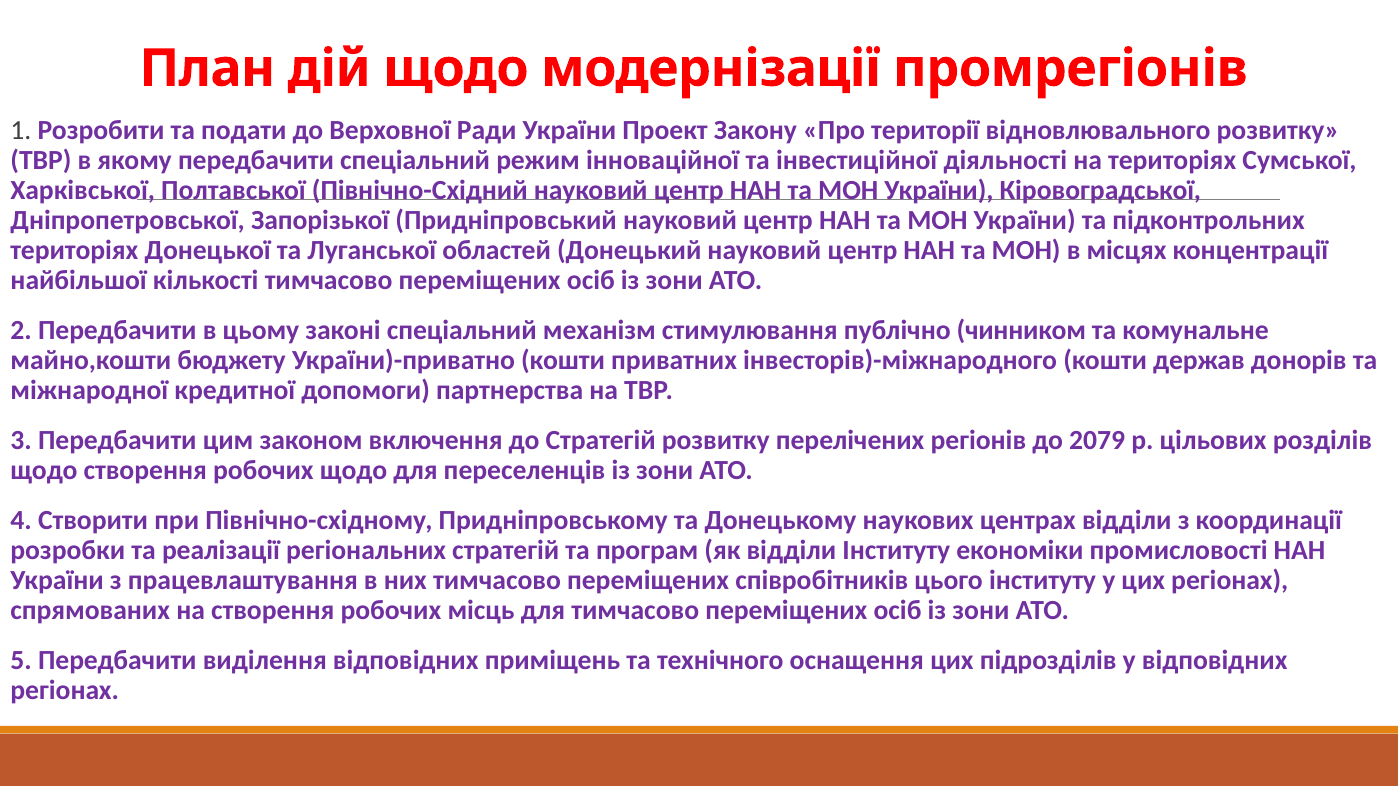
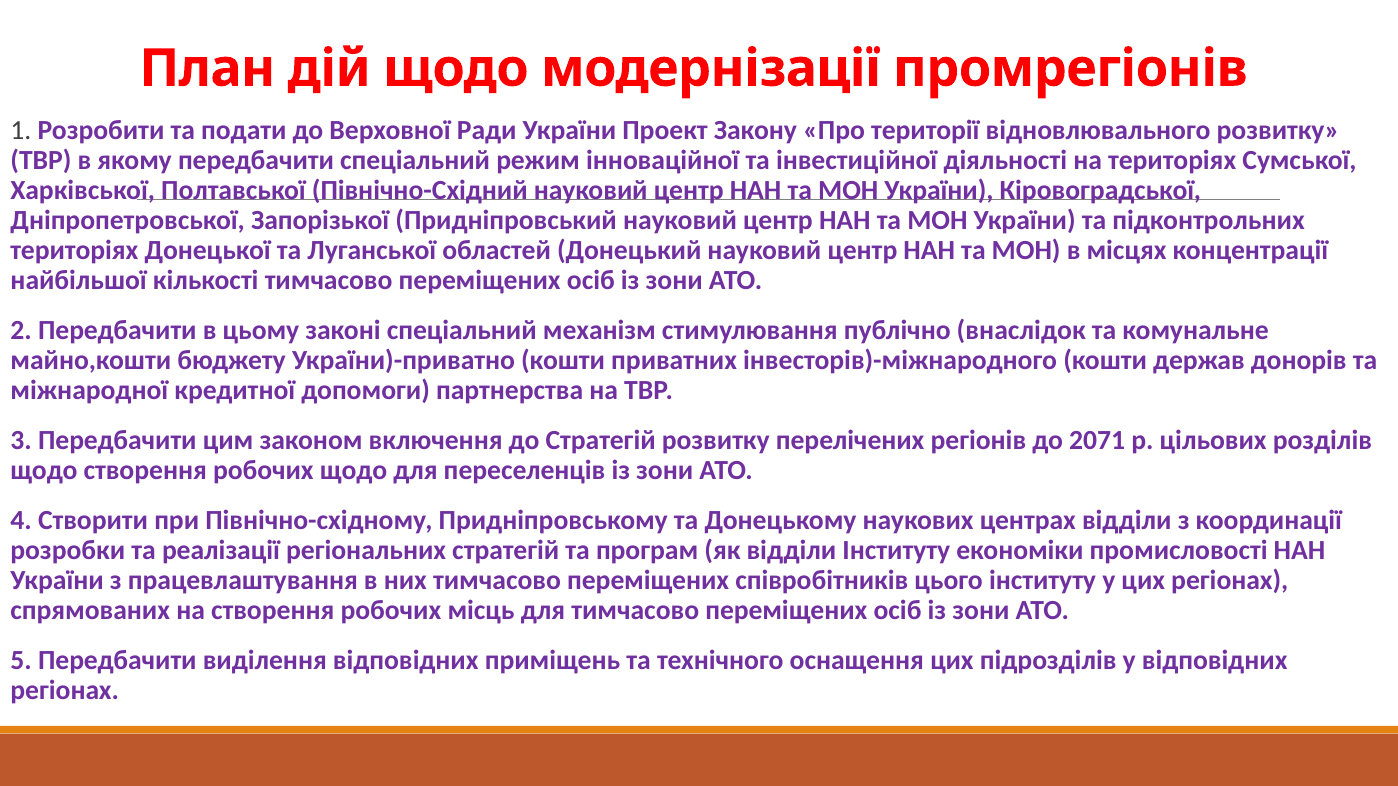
чинником: чинником -> внаслідок (1021, 331)
2079: 2079 -> 2071 (1097, 441)
